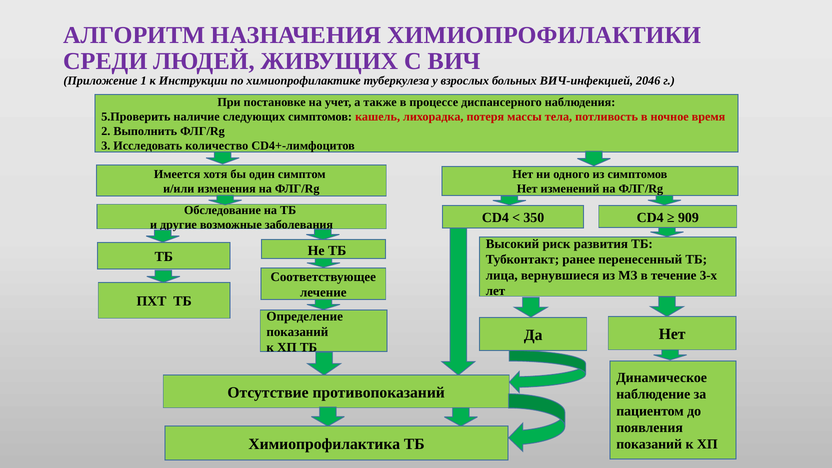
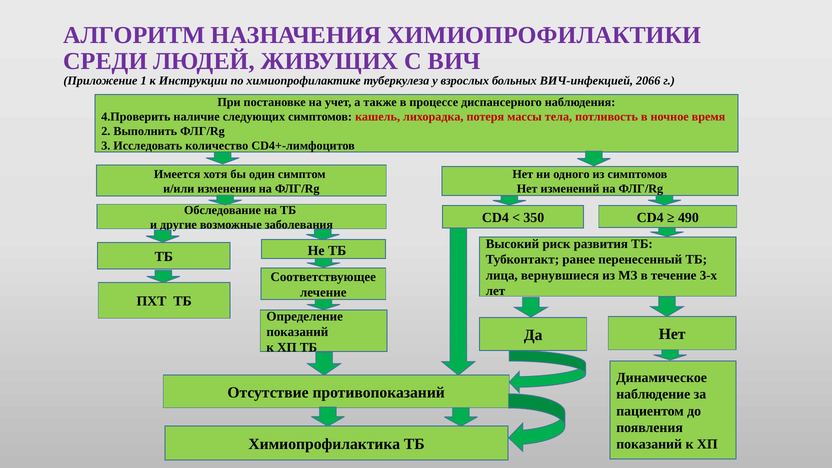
2046: 2046 -> 2066 (648, 81)
5.Проверить: 5.Проверить -> 4.Проверить (136, 117)
909: 909 -> 490 (688, 217)
